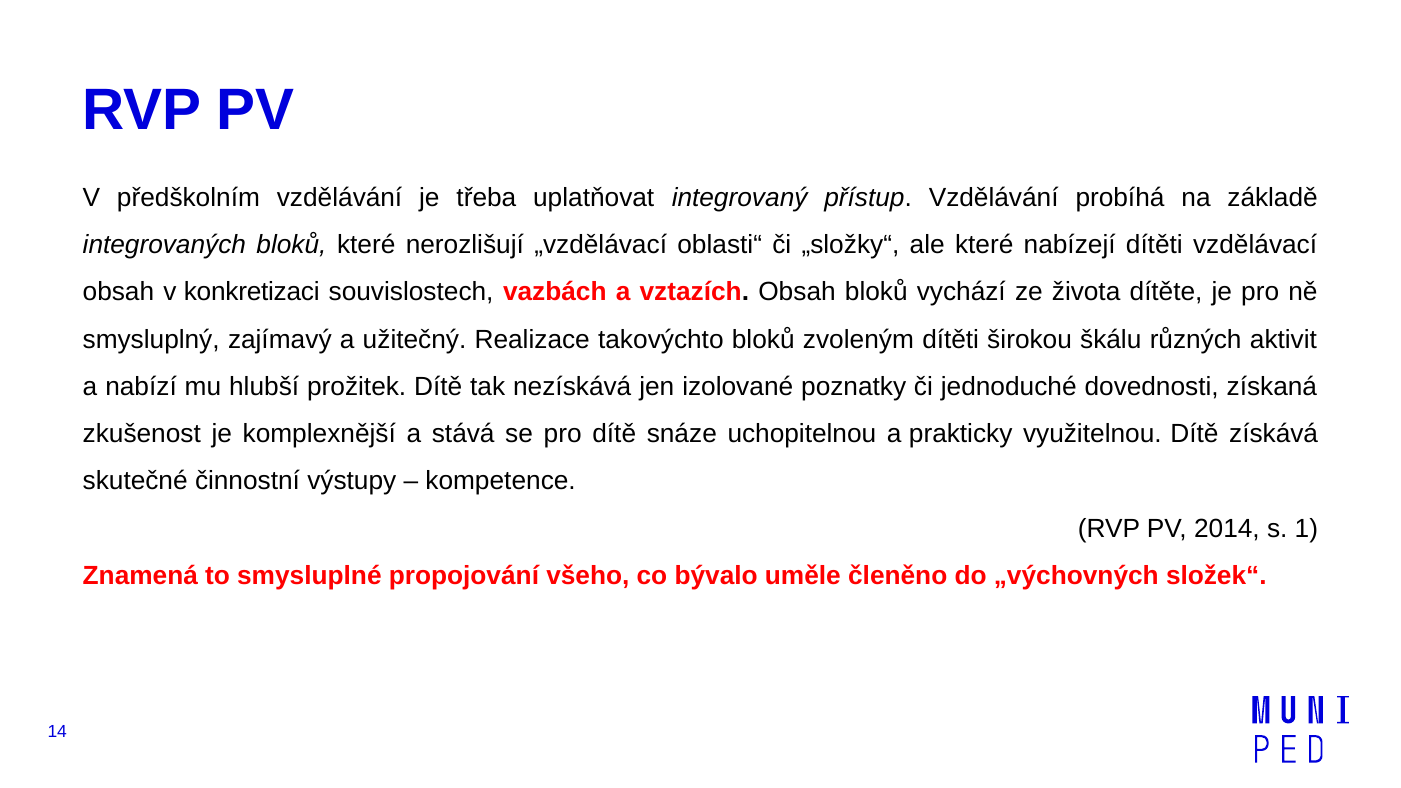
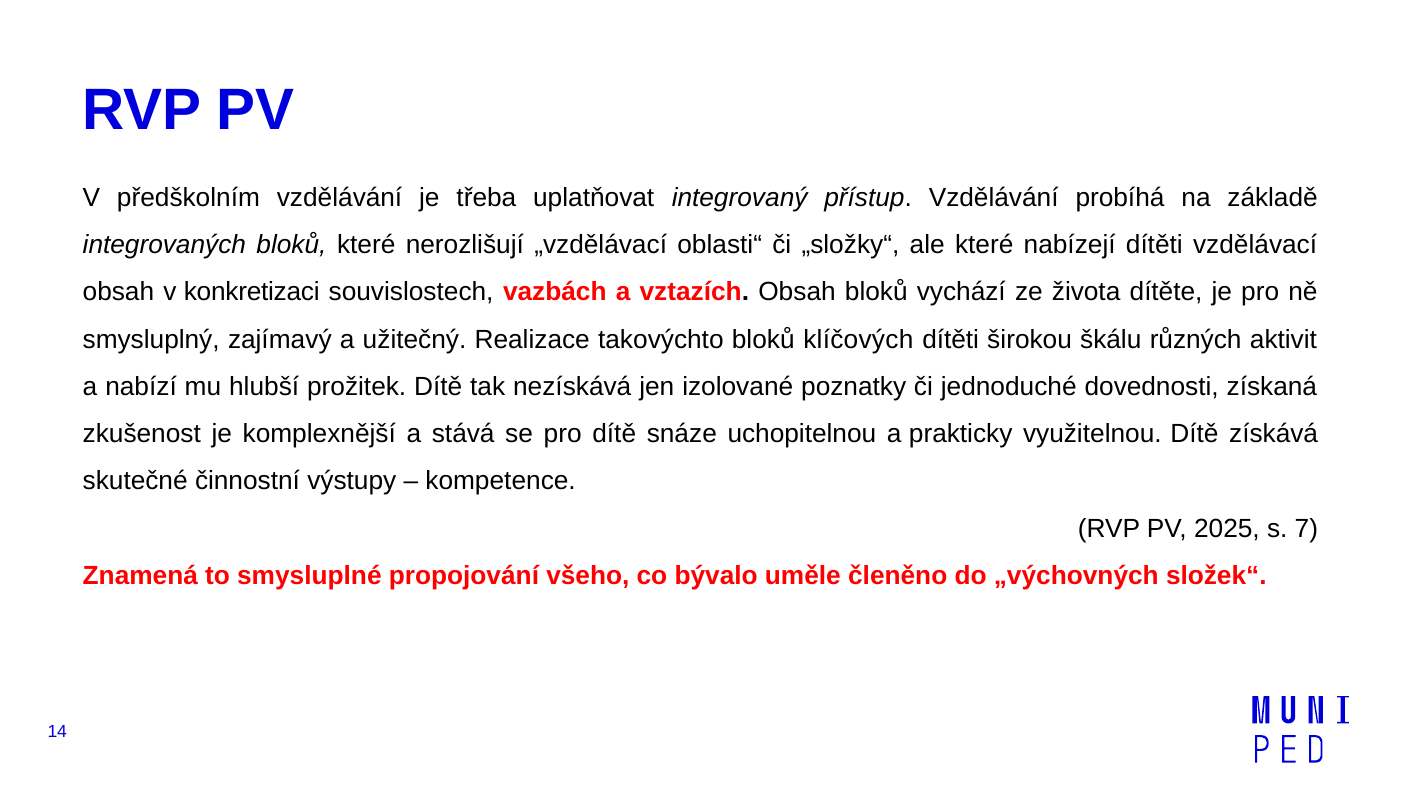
zvoleným: zvoleným -> klíčových (858, 339)
2014: 2014 -> 2025 (1227, 529)
1: 1 -> 7 (1306, 529)
